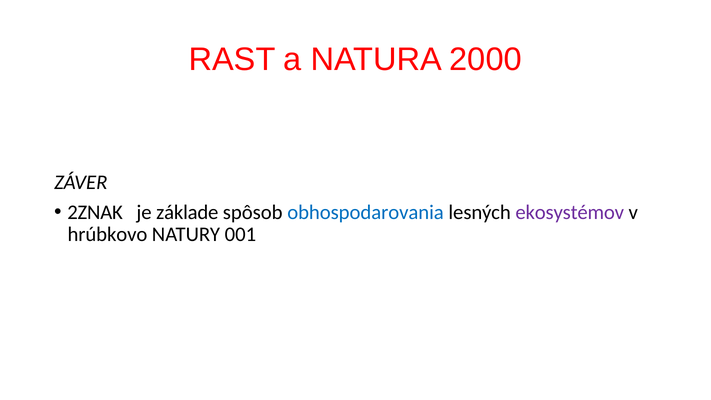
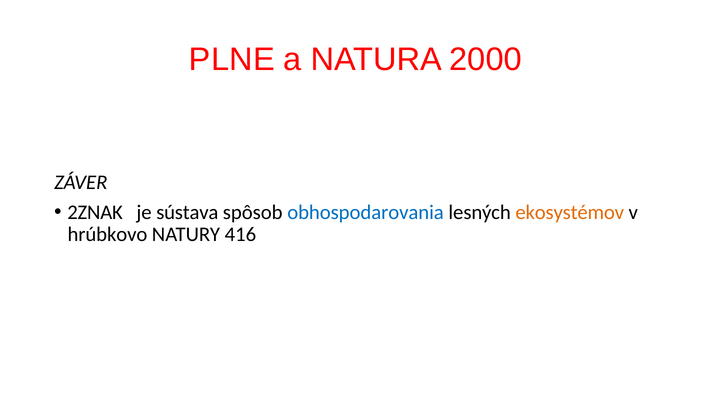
RAST: RAST -> PLNE (232, 60)
základe: základe -> sústava (187, 212)
ekosystémov colour: purple -> orange (570, 212)
001: 001 -> 416 (240, 235)
